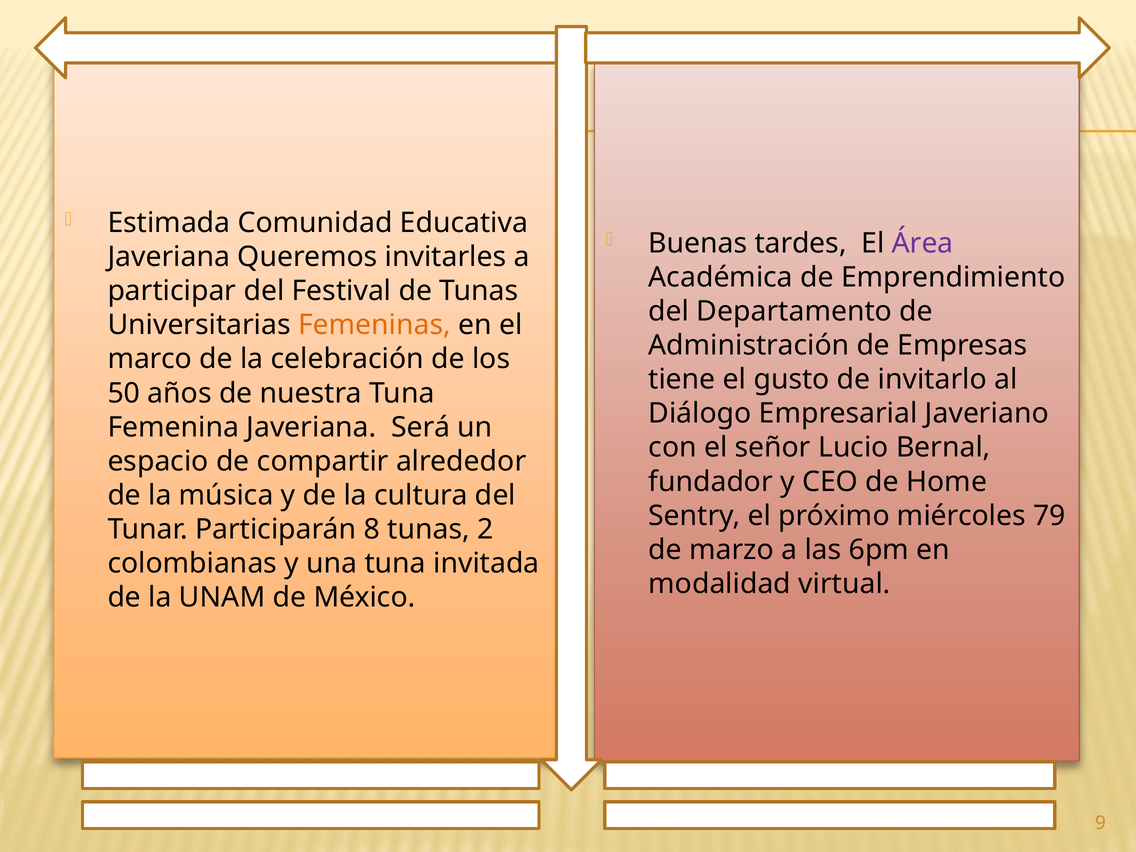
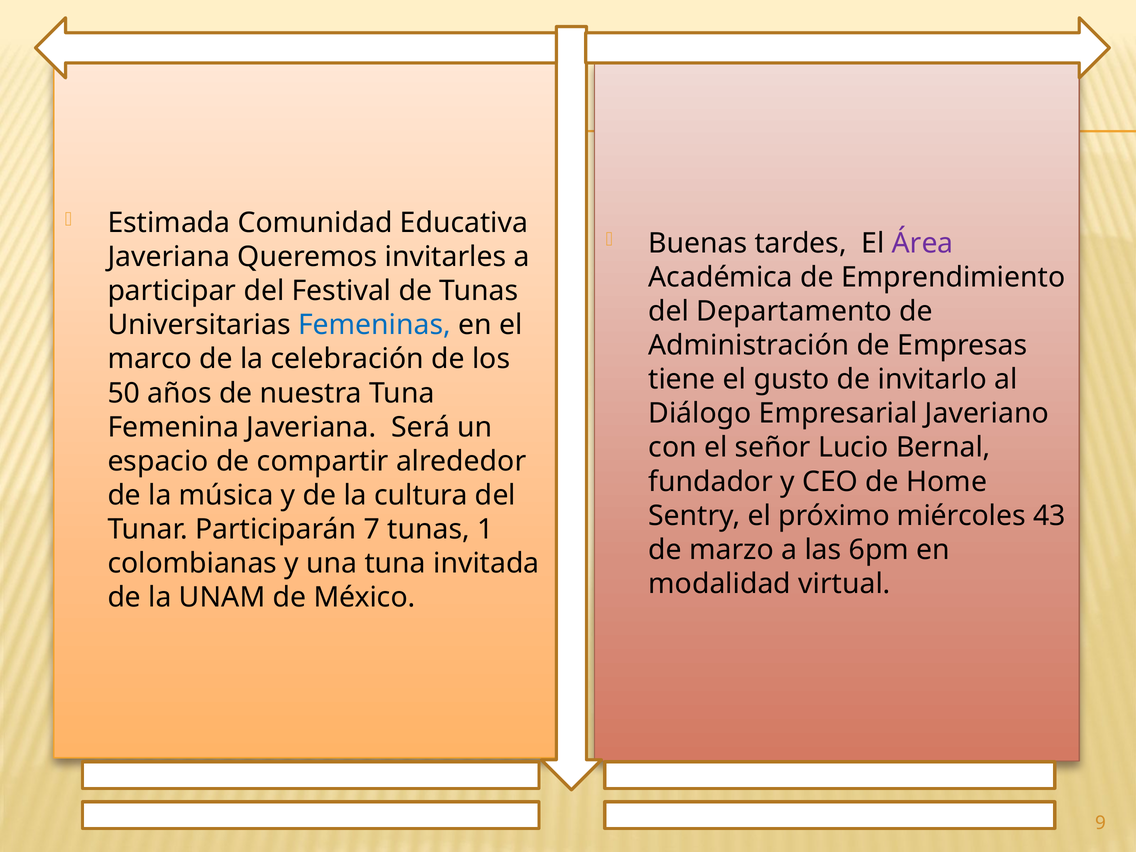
Femeninas colour: orange -> blue (375, 325)
79: 79 -> 43 (1049, 516)
8: 8 -> 7 (372, 529)
2: 2 -> 1 (485, 529)
